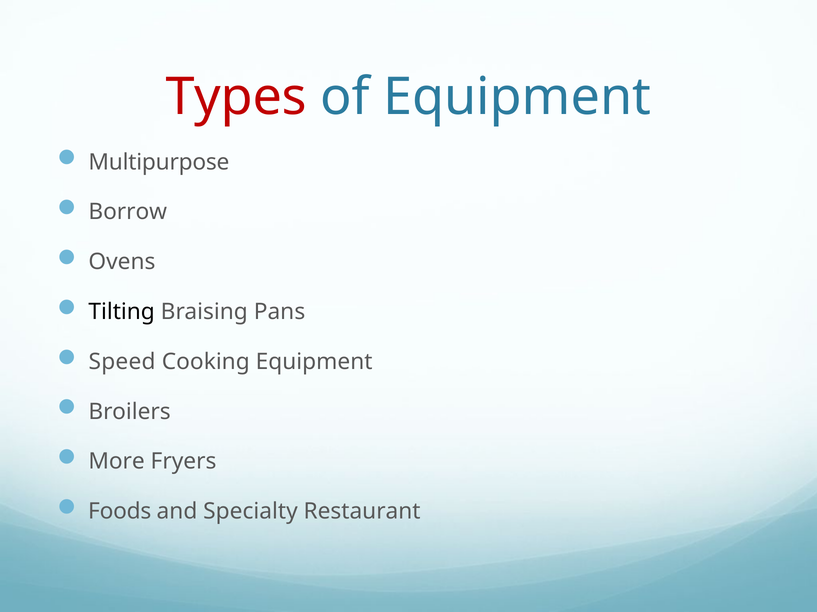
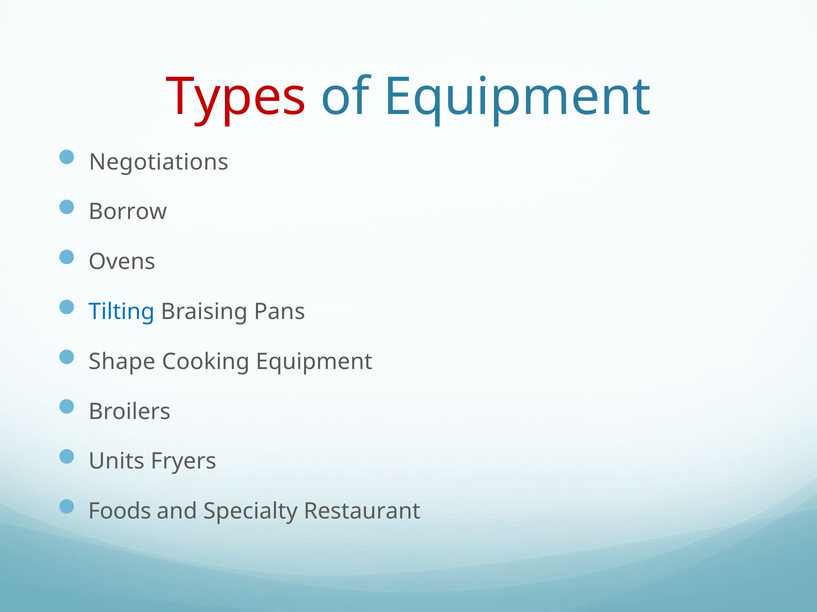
Multipurpose: Multipurpose -> Negotiations (159, 162)
Tilting colour: black -> blue (122, 312)
Speed: Speed -> Shape (122, 362)
More: More -> Units (116, 462)
